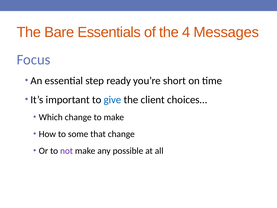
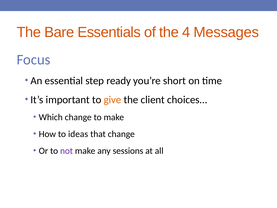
give colour: blue -> orange (113, 100)
some: some -> ideas (78, 134)
possible: possible -> sessions (128, 151)
